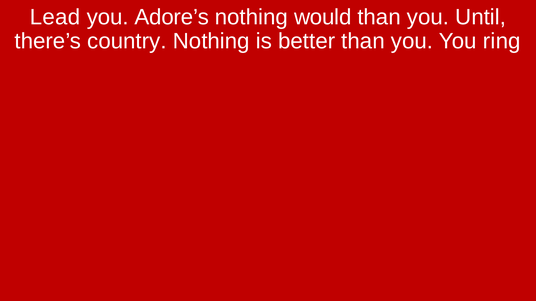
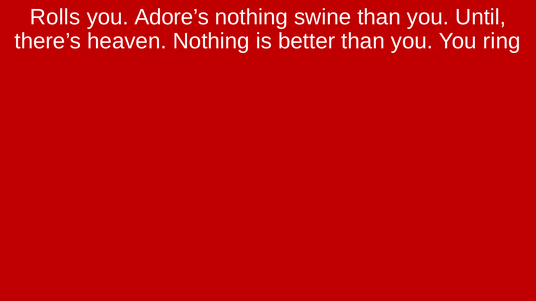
Lead: Lead -> Rolls (55, 17)
would: would -> swine (323, 17)
country: country -> heaven (127, 41)
